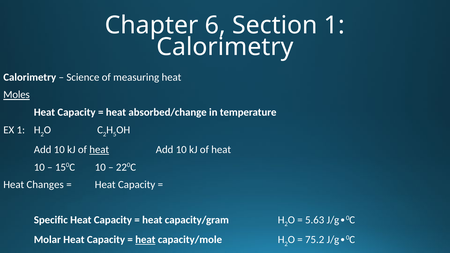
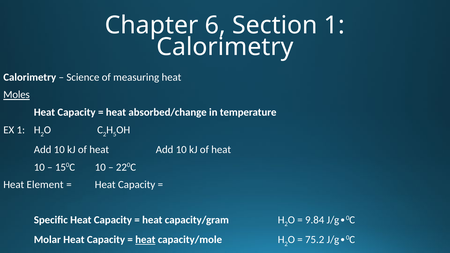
heat underline: present -> none (99, 150)
Changes: Changes -> Element (45, 185)
5.63: 5.63 -> 9.84 (315, 220)
